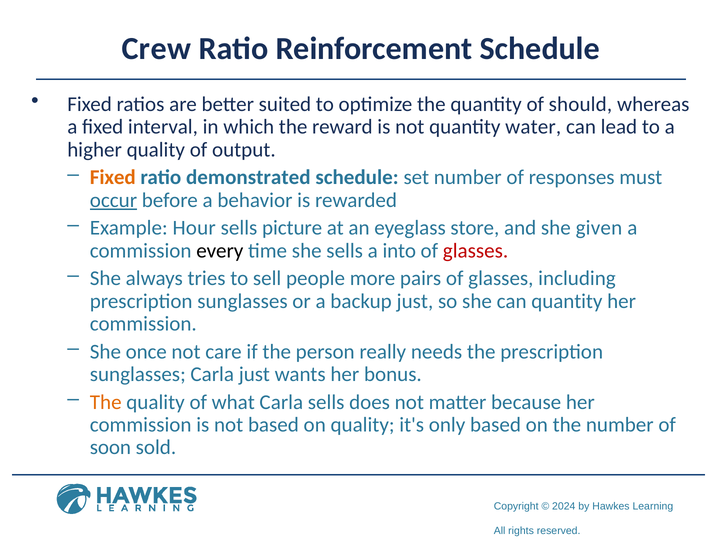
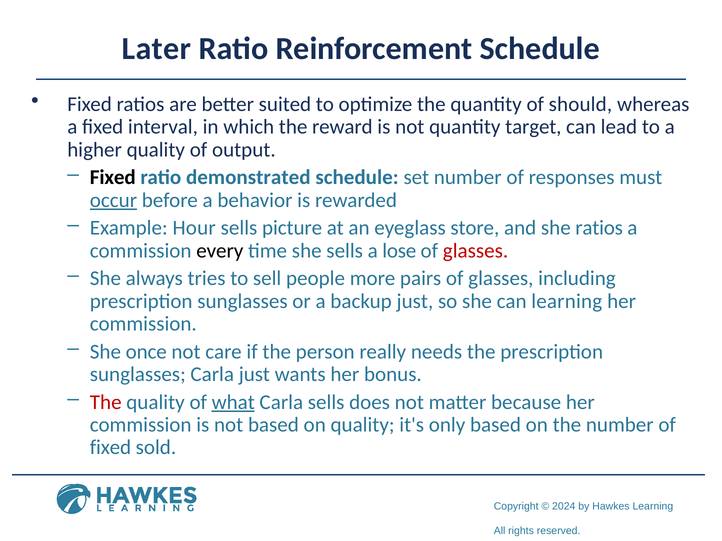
Crew: Crew -> Later (156, 49)
water: water -> target (533, 127)
Fixed colour: orange -> black (113, 178)
she given: given -> ratios (599, 228)
into: into -> lose (399, 251)
can quantity: quantity -> learning (567, 301)
The colour: orange -> red (106, 402)
what underline: none -> present (233, 402)
soon: soon -> fixed (110, 448)
